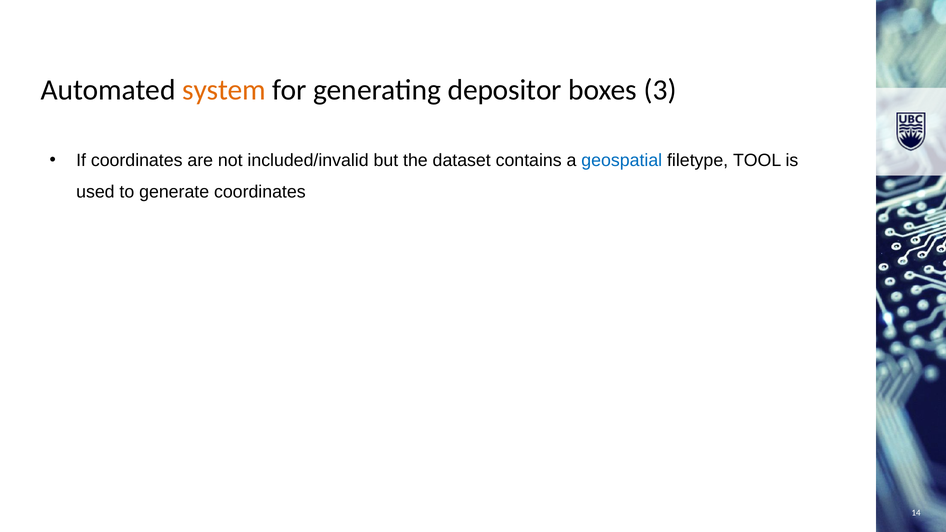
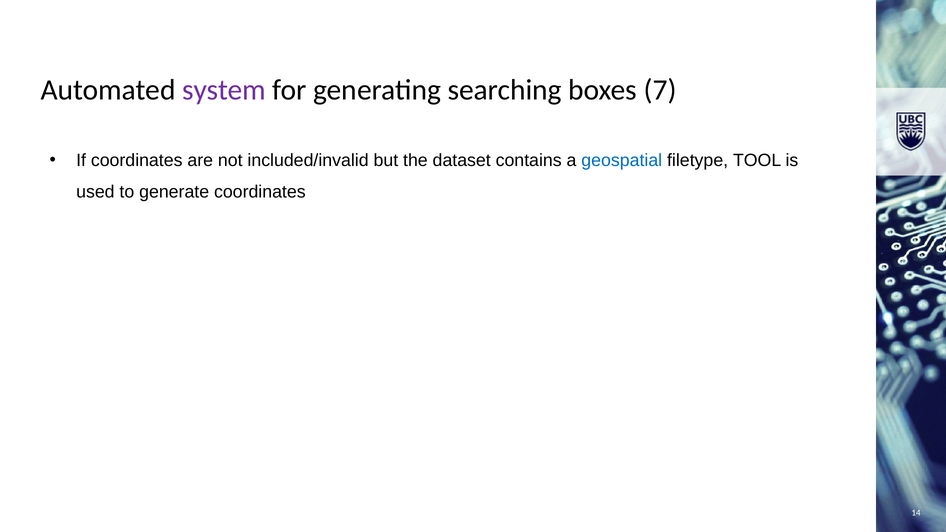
system colour: orange -> purple (224, 90)
depositor: depositor -> searching (505, 90)
3: 3 -> 7 (660, 90)
